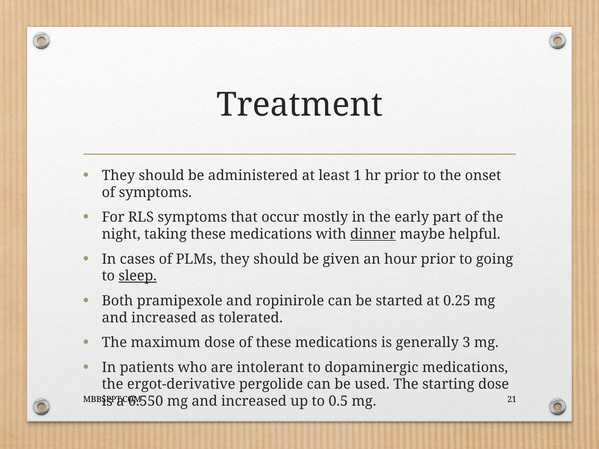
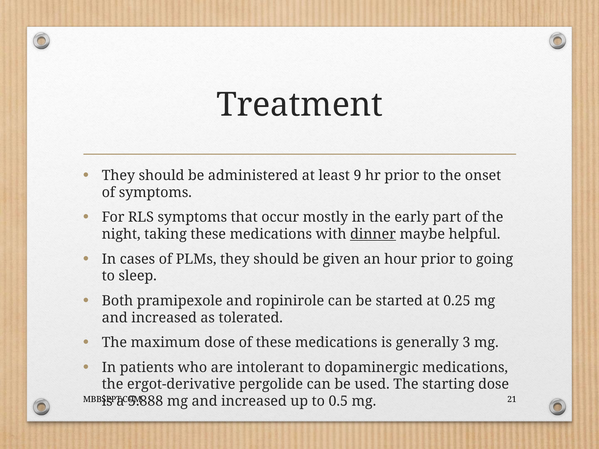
1: 1 -> 9 (357, 176)
sleep underline: present -> none (138, 276)
6.550: 6.550 -> 5.888 (146, 402)
